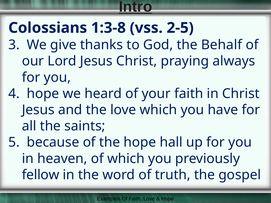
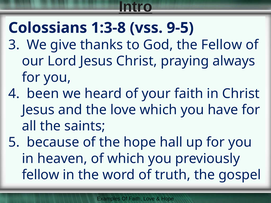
2-5: 2-5 -> 9-5 (180, 28)
the Behalf: Behalf -> Fellow (222, 45)
4 hope: hope -> been (43, 94)
